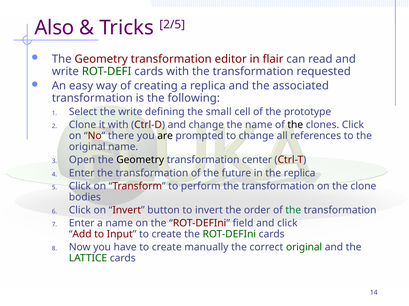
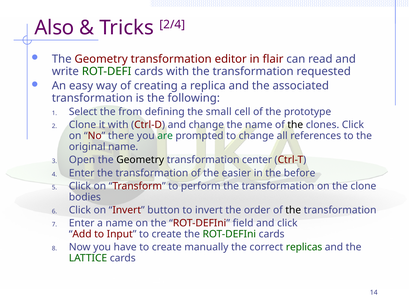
2/5: 2/5 -> 2/4 (172, 25)
the write: write -> from (130, 112)
are colour: black -> green (165, 136)
future: future -> easier (236, 173)
the replica: replica -> before (300, 173)
the colour: green -> black (293, 211)
correct original: original -> replicas (304, 248)
